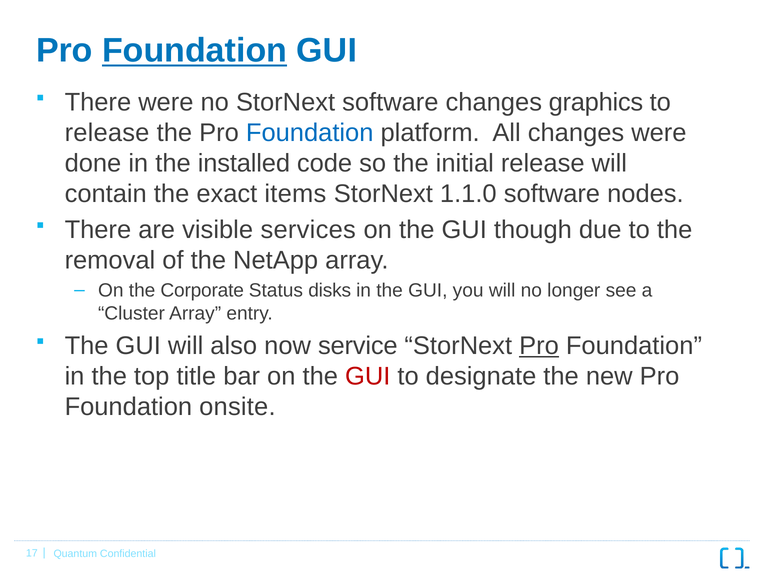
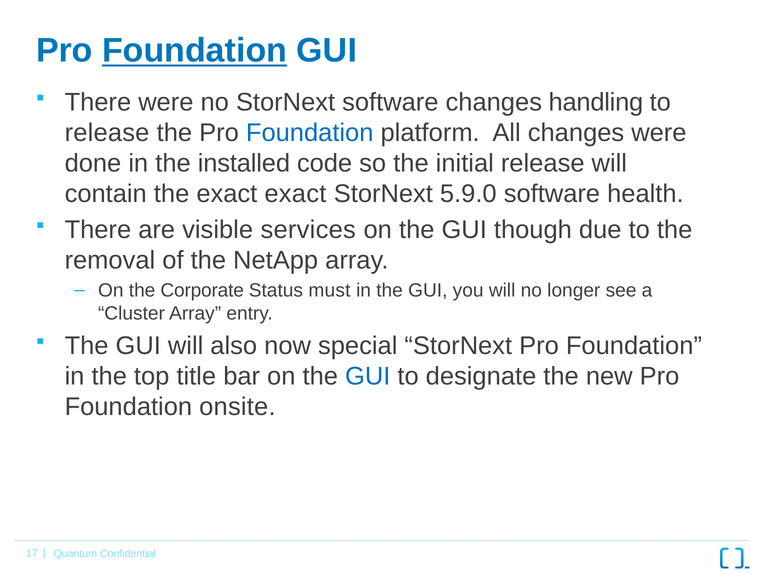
graphics: graphics -> handling (596, 102)
exact items: items -> exact (295, 194)
1.1.0: 1.1.0 -> 5.9.0 (468, 194)
nodes: nodes -> health (645, 194)
disks: disks -> must (329, 290)
service: service -> special (358, 346)
Pro underline: present -> none (539, 346)
GUI colour: red -> blue (368, 376)
